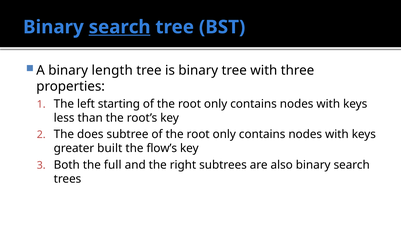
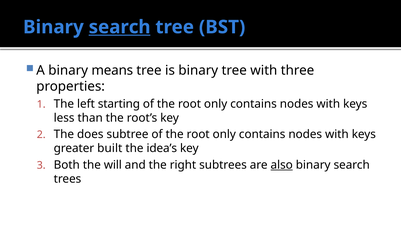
length: length -> means (112, 70)
flow’s: flow’s -> idea’s (162, 148)
full: full -> will (113, 165)
also underline: none -> present (282, 165)
